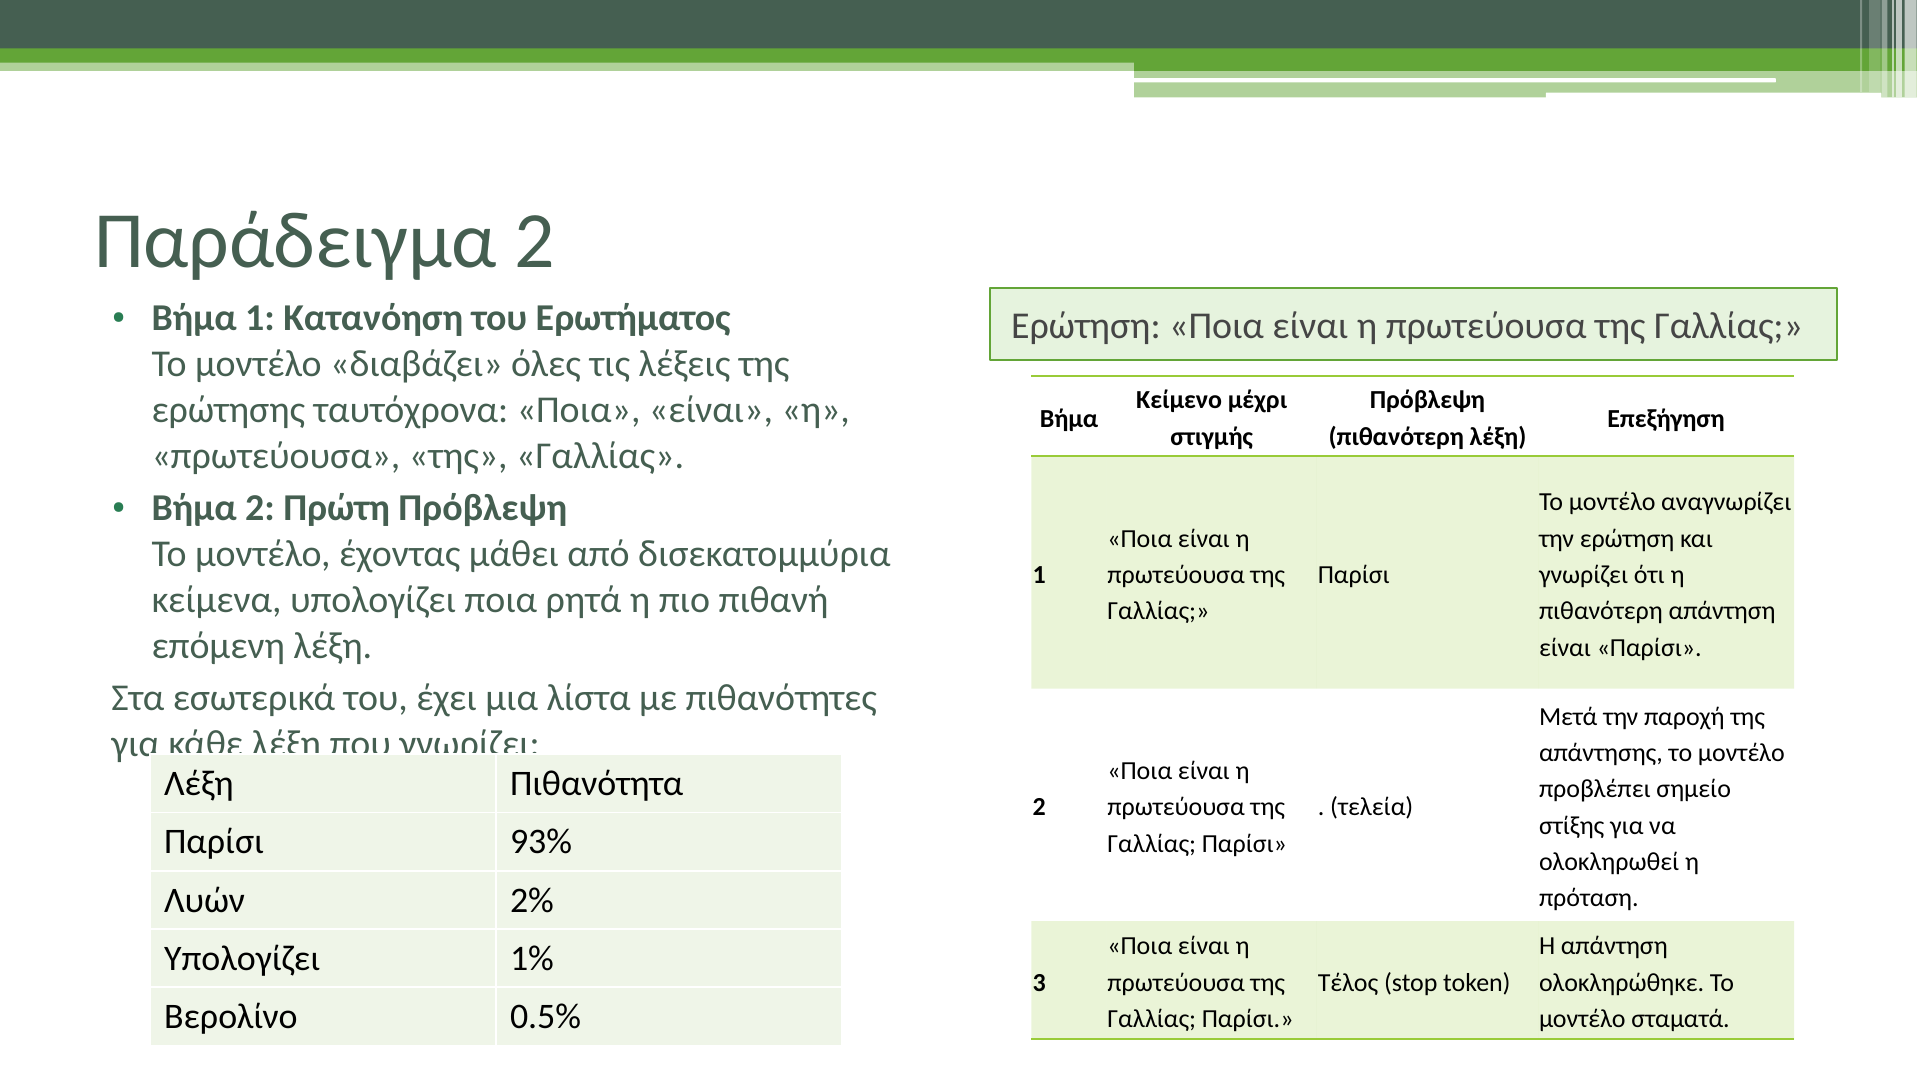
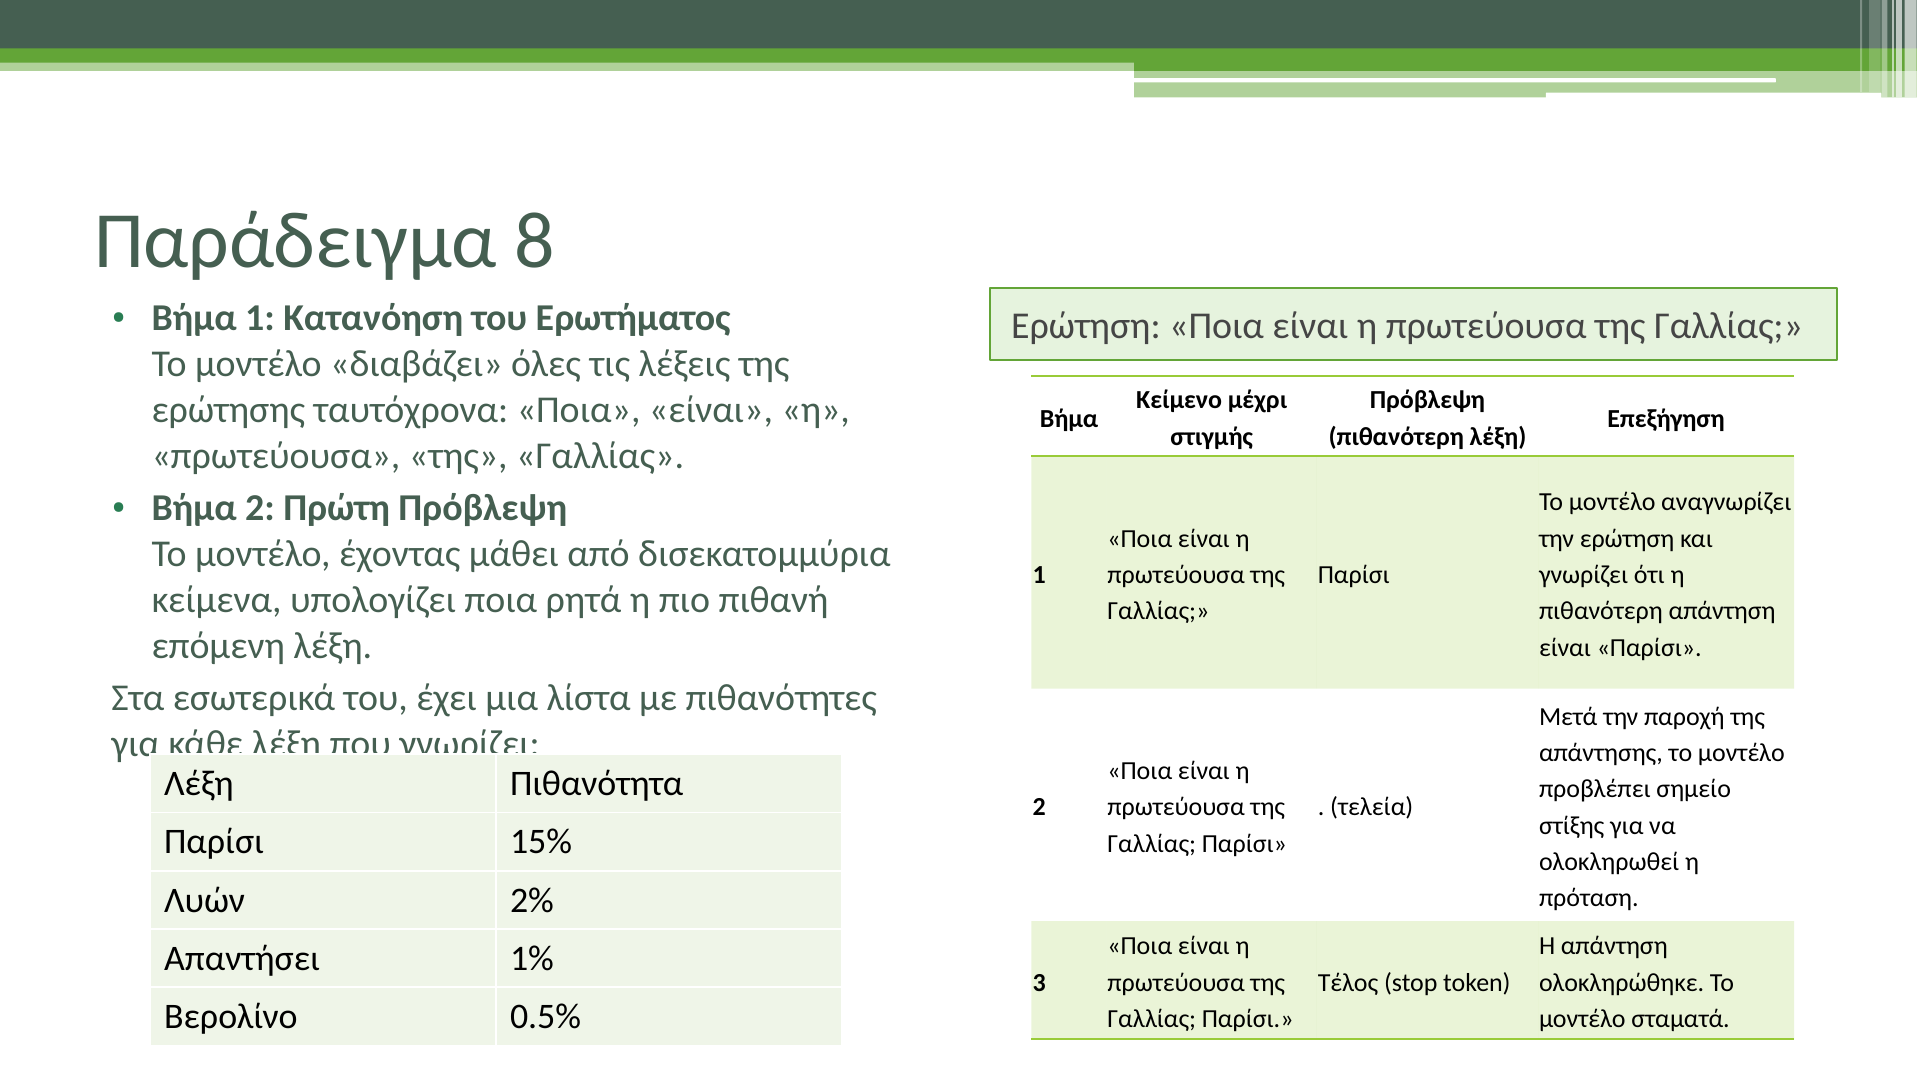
Παράδειγμα 2: 2 -> 8 (535, 241)
93%: 93% -> 15% (541, 842)
Υπολογίζει: Υπολογίζει -> Απαντήσει (242, 959)
